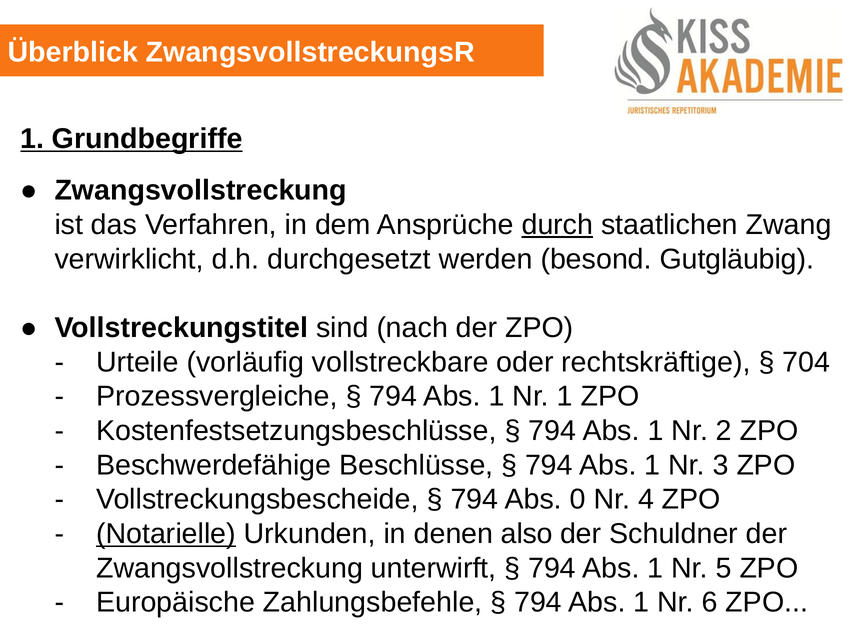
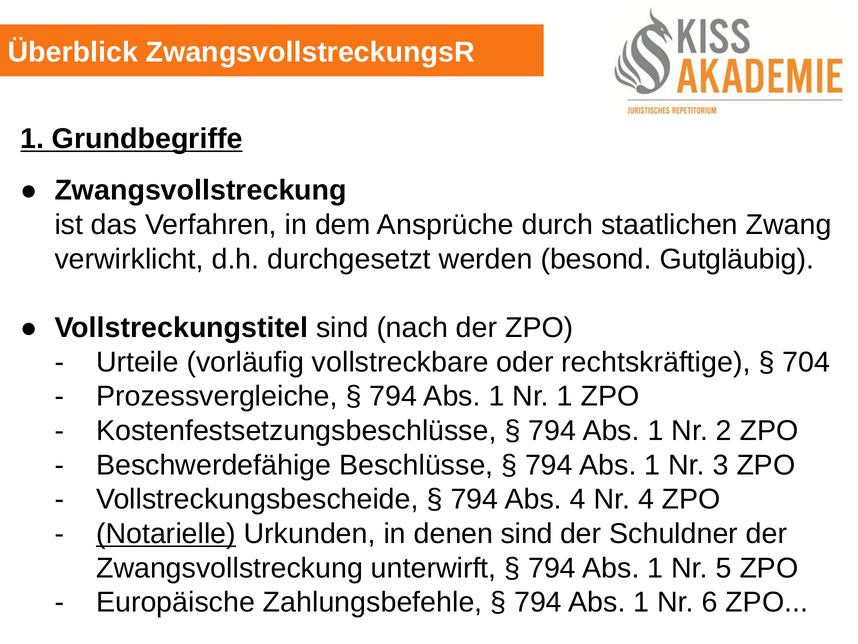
durch underline: present -> none (557, 225)
Abs 0: 0 -> 4 (578, 499)
denen also: also -> sind (527, 533)
